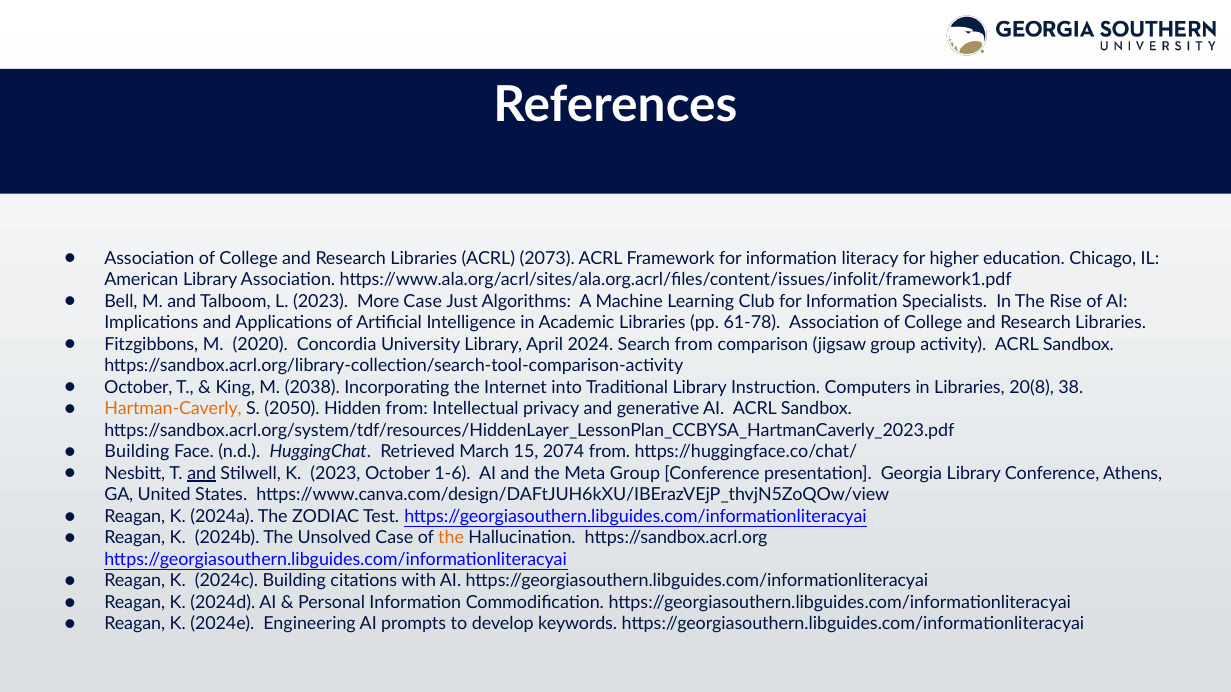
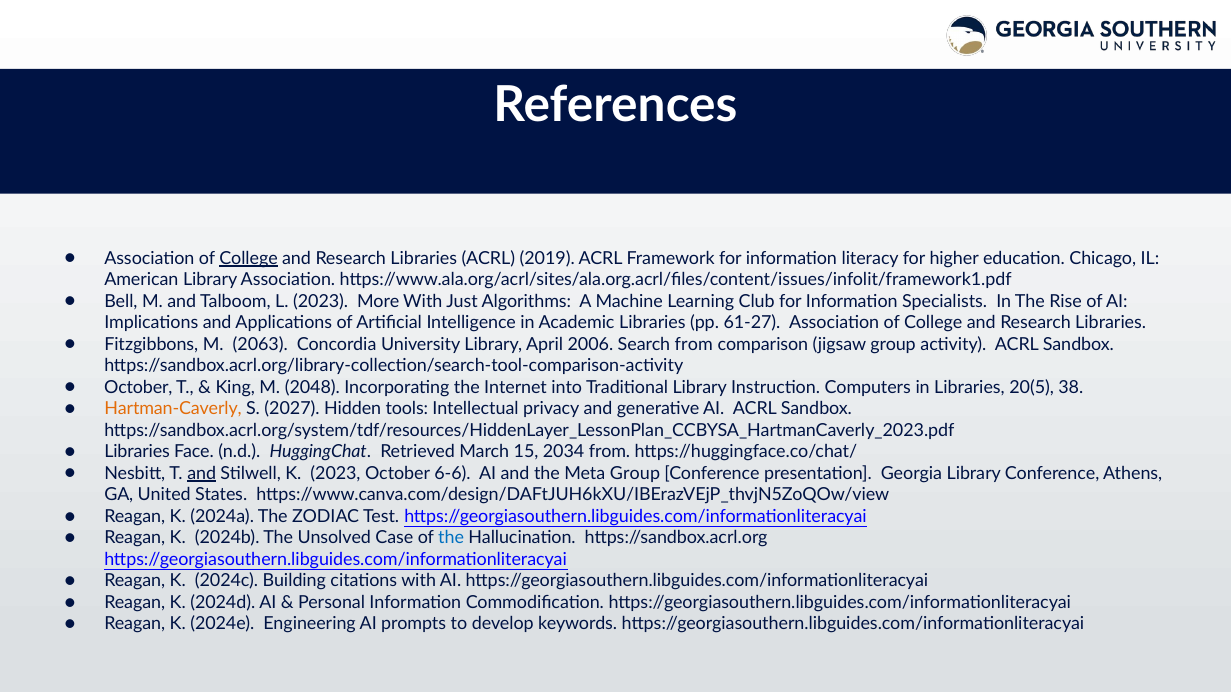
College underline: none -> present (249, 258)
2073: 2073 -> 2019 (547, 258)
More Case: Case -> With (423, 301)
61-78: 61-78 -> 61-27 (752, 323)
2020: 2020 -> 2063 (260, 345)
2024: 2024 -> 2006 (590, 345)
2038: 2038 -> 2048 (312, 388)
20(8: 20(8 -> 20(5 (1032, 388)
2050: 2050 -> 2027 (292, 409)
Hidden from: from -> tools (407, 409)
Building: Building -> Libraries (137, 452)
2074: 2074 -> 2034 (564, 452)
1-6: 1-6 -> 6-6 (453, 474)
the colour: orange -> blue (451, 538)
